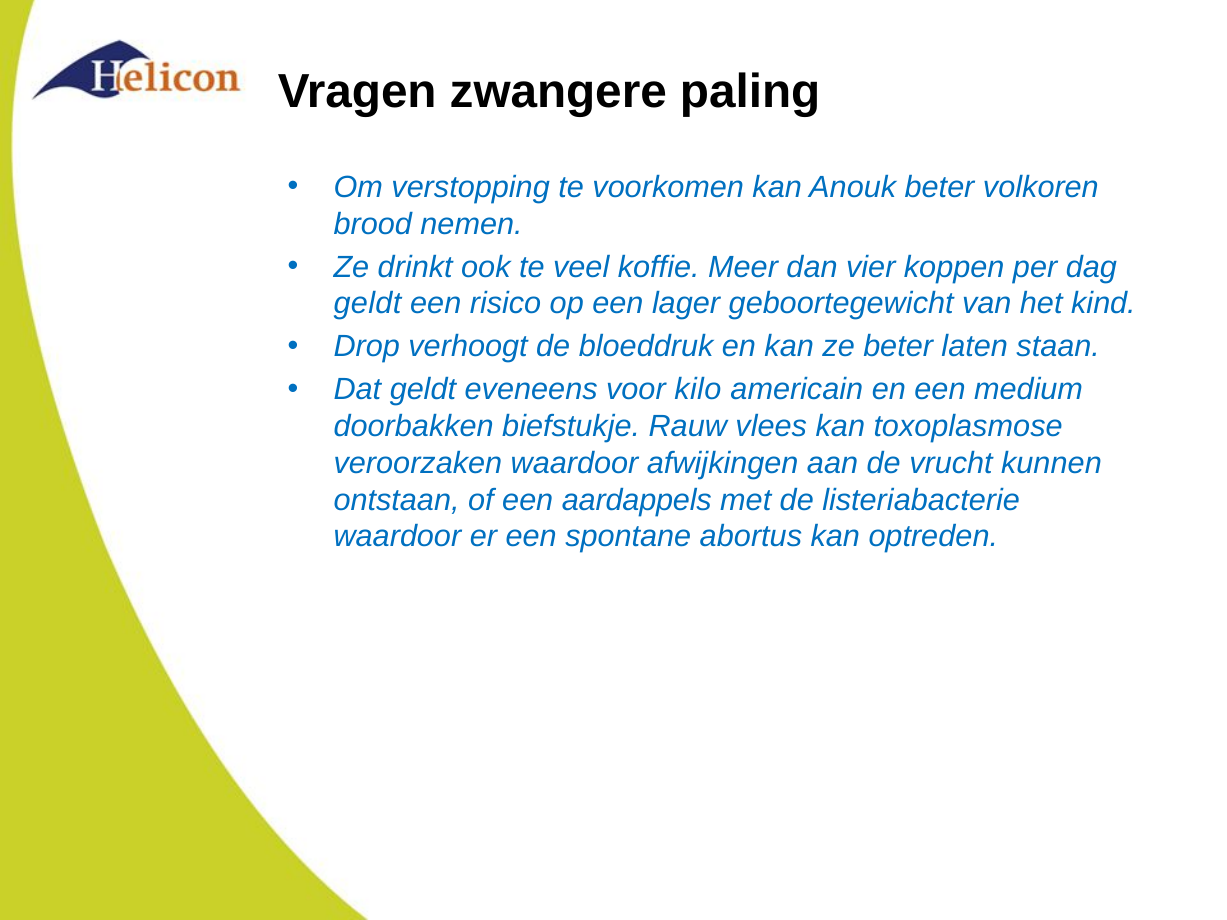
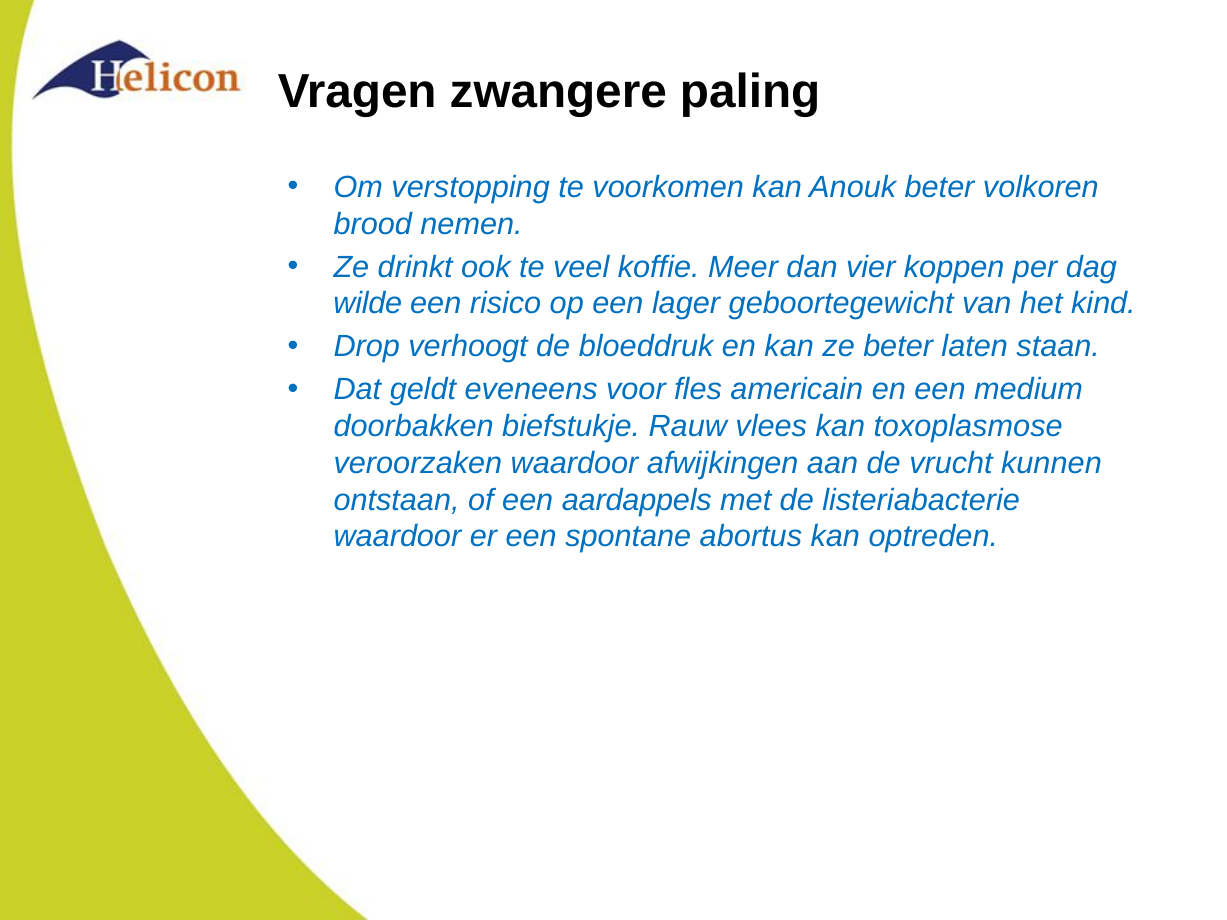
geldt: geldt -> wilde (368, 304)
kilo: kilo -> fles (698, 390)
